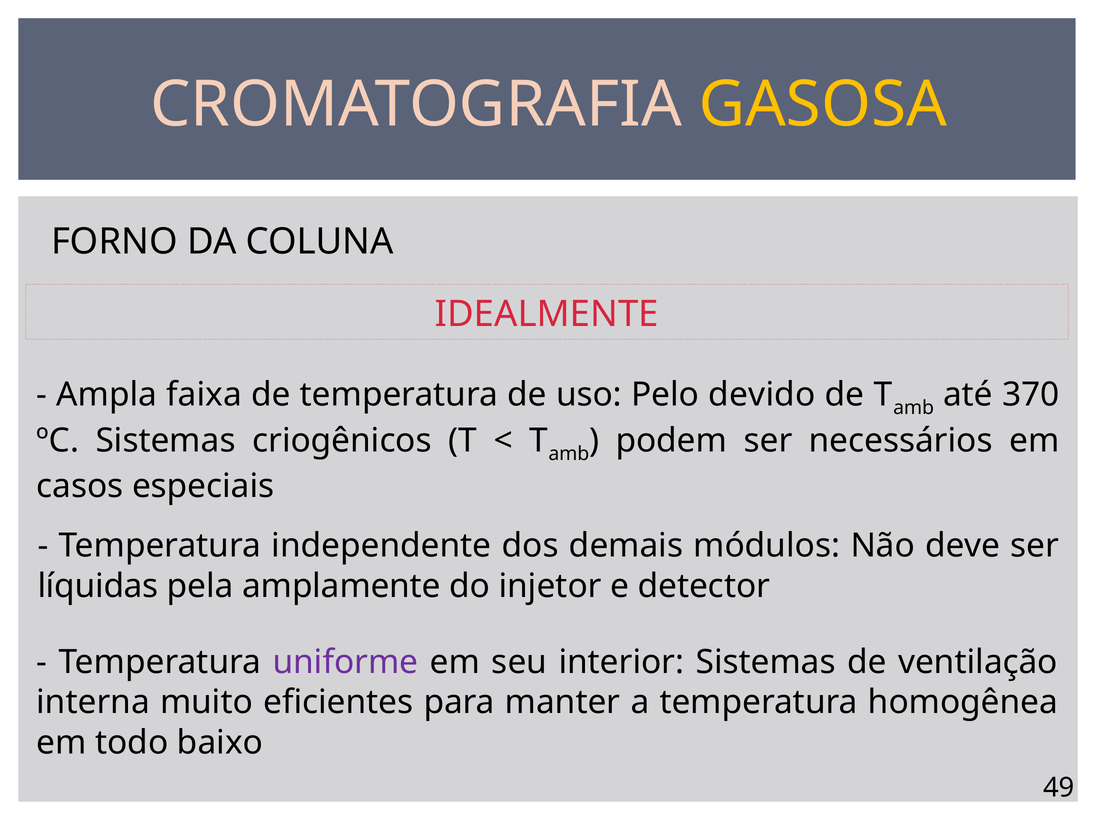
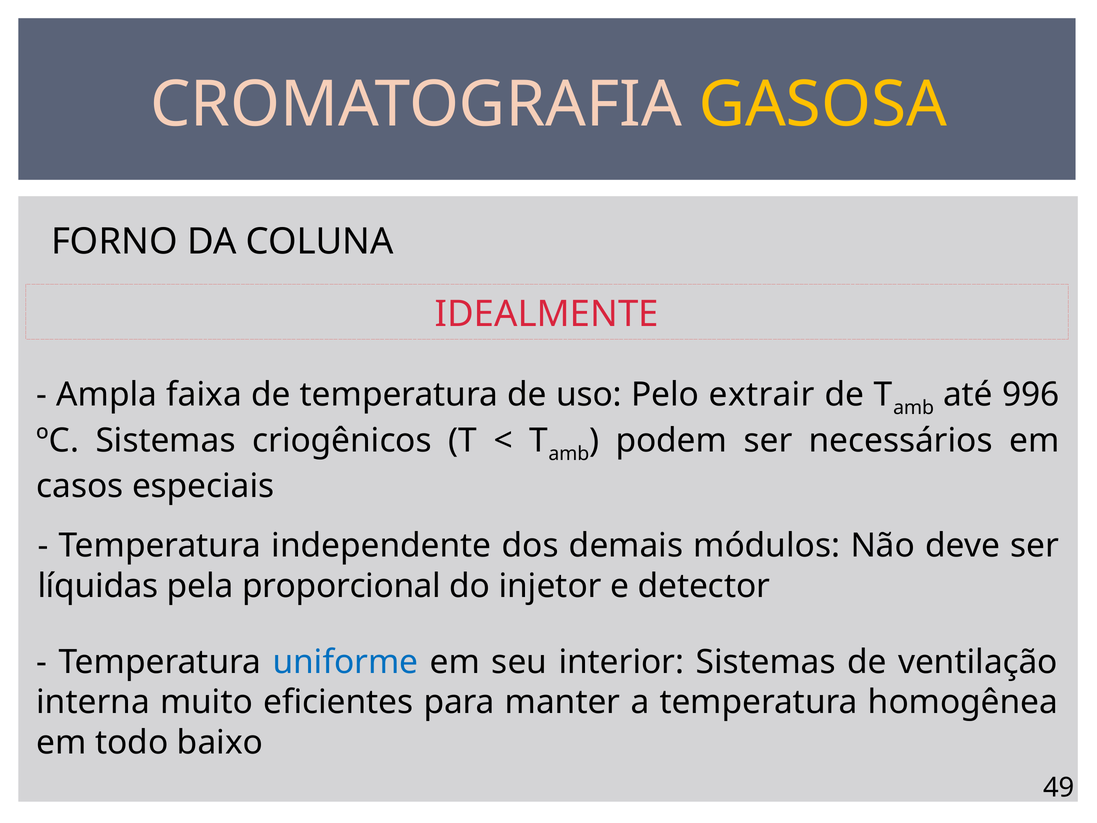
devido: devido -> extrair (762, 395)
370: 370 -> 996 (1031, 395)
amplamente: amplamente -> proporcional (342, 586)
uniforme colour: purple -> blue (345, 662)
